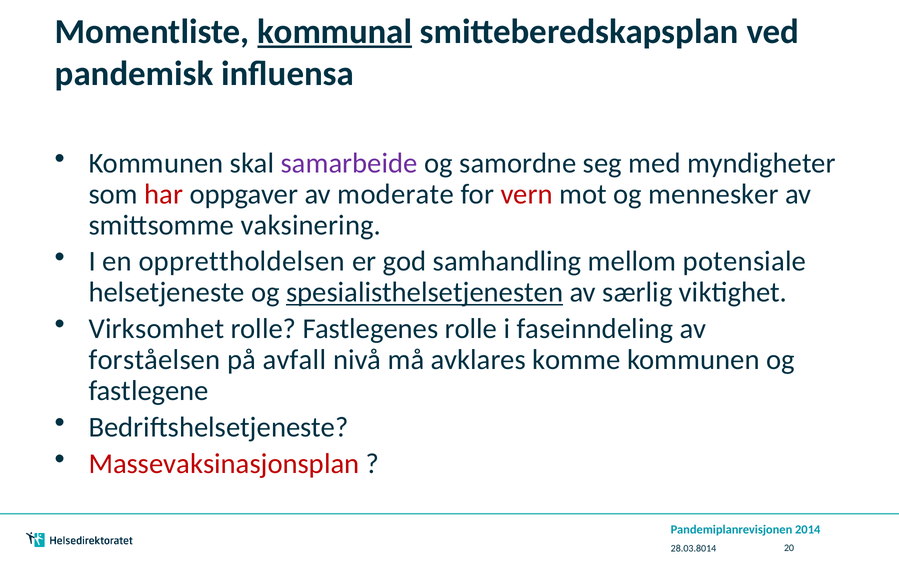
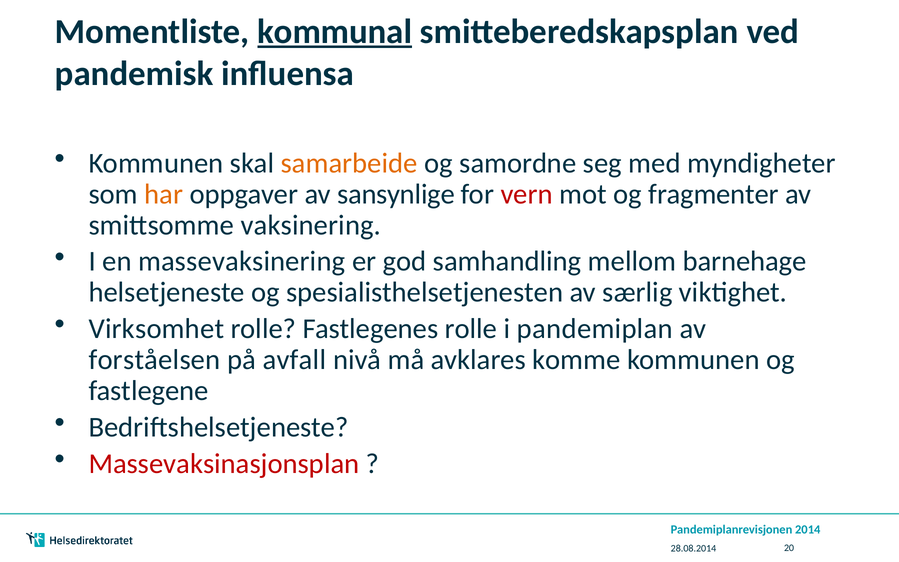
samarbeide colour: purple -> orange (349, 163)
har colour: red -> orange (164, 194)
moderate: moderate -> sansynlige (396, 194)
mennesker: mennesker -> fragmenter (714, 194)
opprettholdelsen: opprettholdelsen -> massevaksinering (242, 261)
potensiale: potensiale -> barnehage (745, 261)
spesialisthelsetjenesten underline: present -> none (425, 292)
faseinndeling: faseinndeling -> pandemiplan (595, 329)
28.03.8014: 28.03.8014 -> 28.08.2014 (694, 548)
